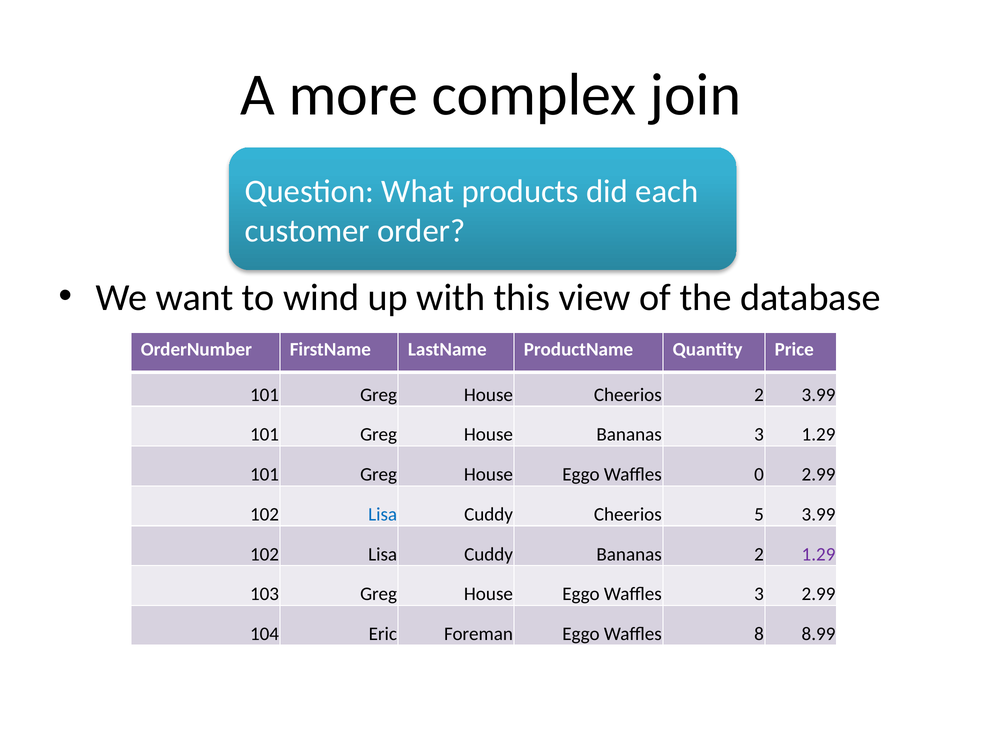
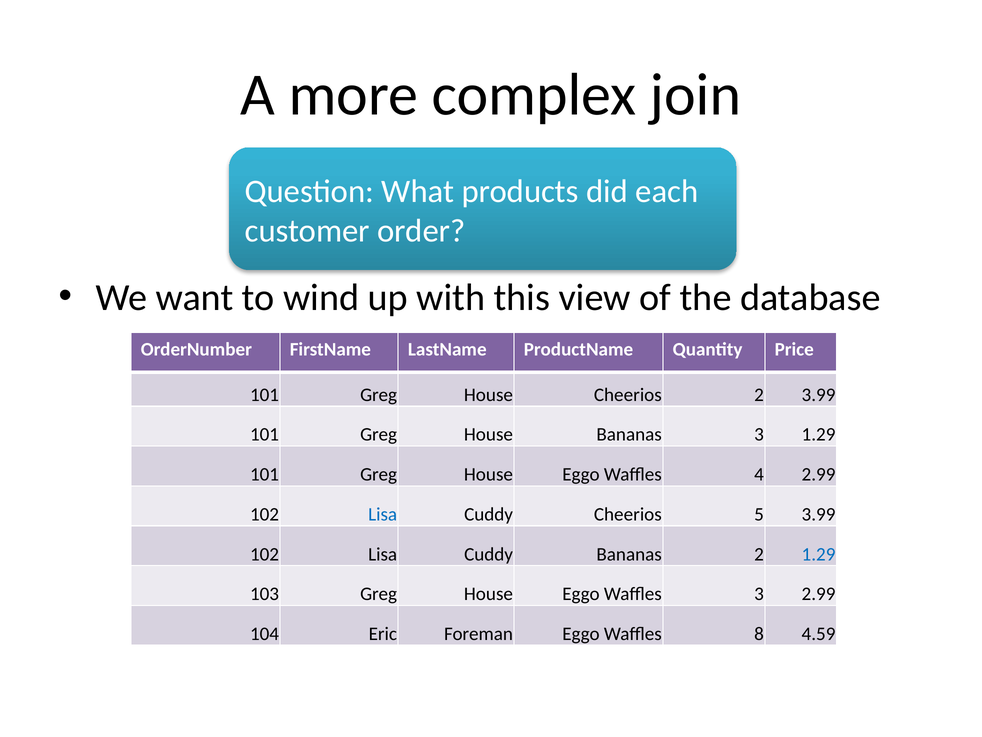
0: 0 -> 4 (759, 474)
1.29 colour: purple -> blue (819, 554)
8.99: 8.99 -> 4.59 (819, 633)
